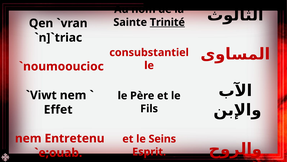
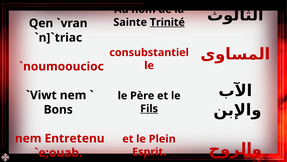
Fils underline: none -> present (149, 108)
Effet: Effet -> Bons (58, 109)
Seins: Seins -> Plein (162, 138)
